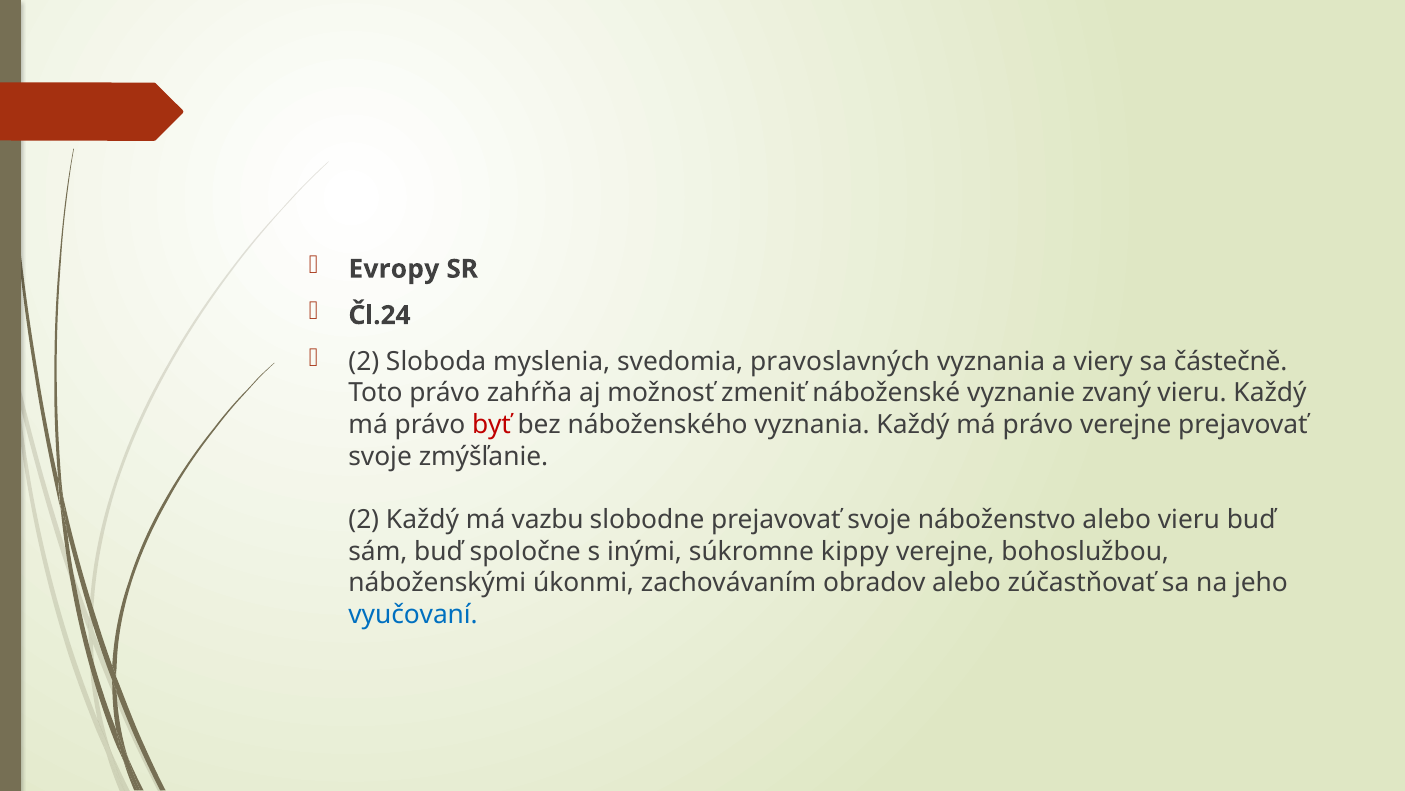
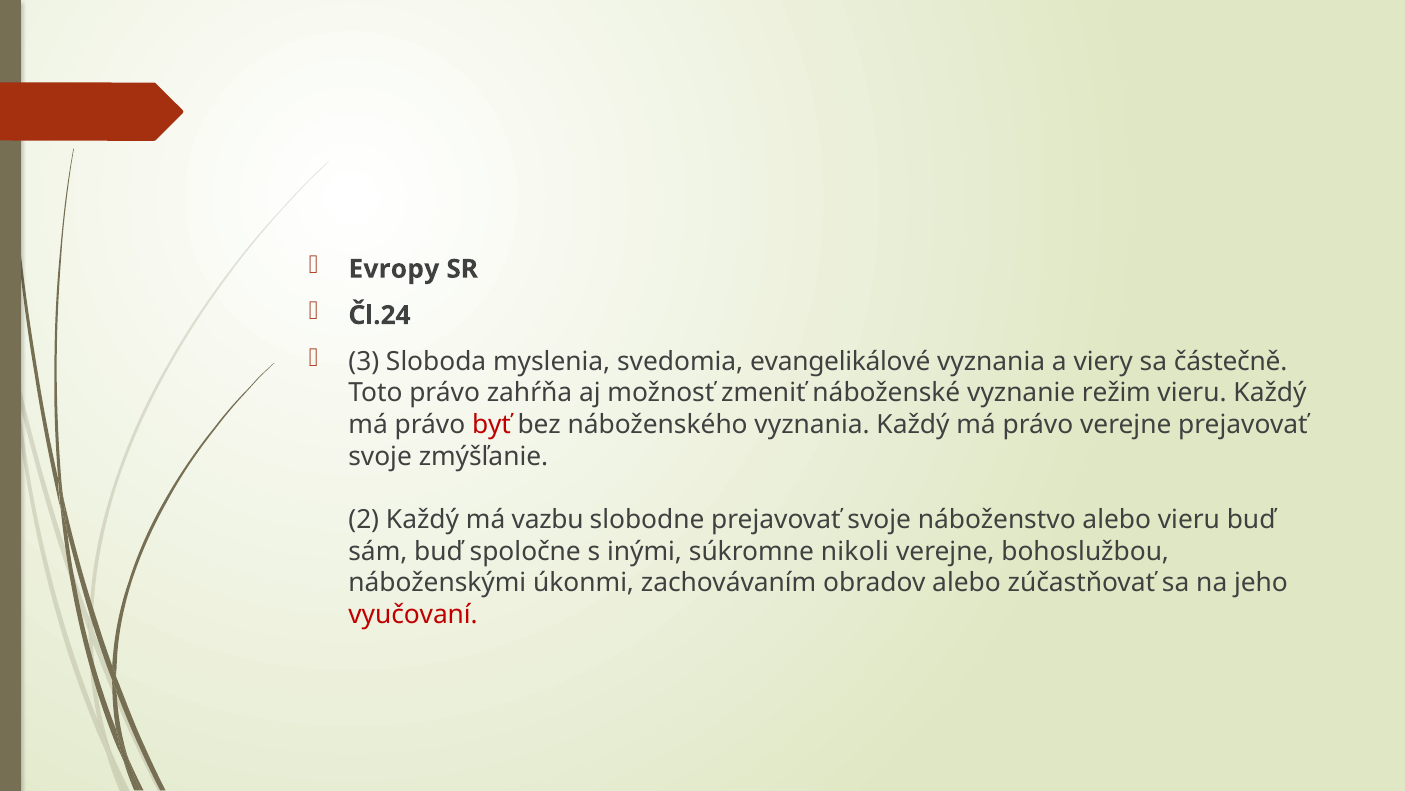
2: 2 -> 3 (364, 361)
pravoslavných: pravoslavných -> evangelikálové (840, 361)
zvaný: zvaný -> režim (1116, 393)
kippy: kippy -> nikoli (855, 551)
vyučovaní colour: blue -> red (413, 614)
